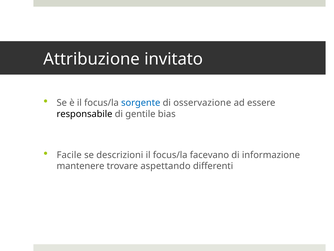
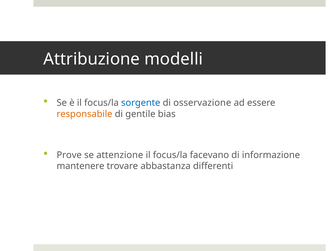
invitato: invitato -> modelli (174, 59)
responsabile colour: black -> orange (84, 114)
Facile: Facile -> Prove (69, 155)
descrizioni: descrizioni -> attenzione (120, 155)
aspettando: aspettando -> abbastanza (166, 166)
